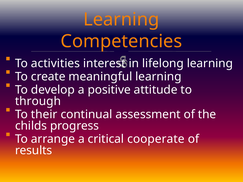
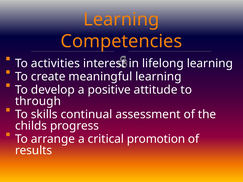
their: their -> skills (44, 115)
cooperate: cooperate -> promotion (156, 139)
